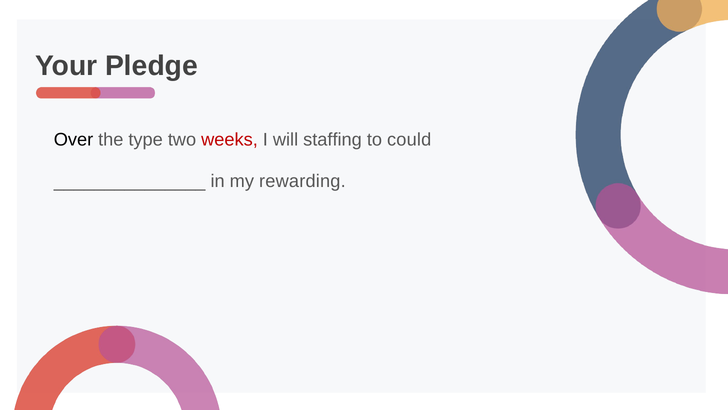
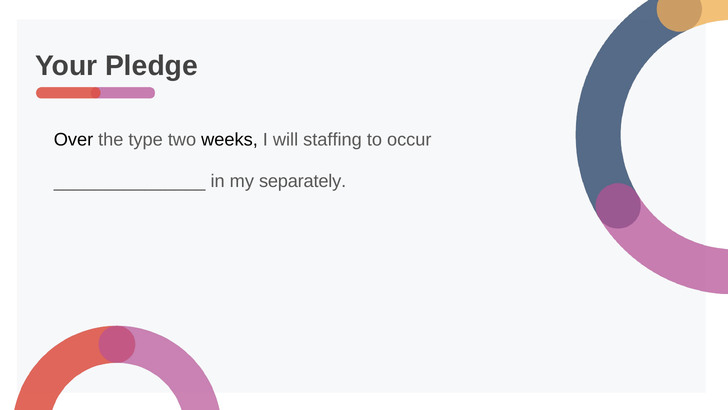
weeks colour: red -> black (230, 140)
could: could -> occur (409, 140)
rewarding: rewarding -> separately (303, 181)
